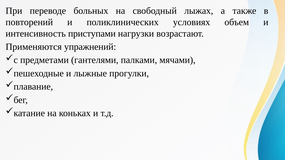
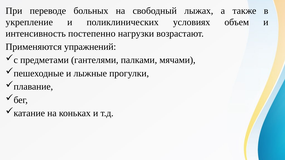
повторений: повторений -> укрепление (29, 22)
приступами: приступами -> постепенно (92, 34)
